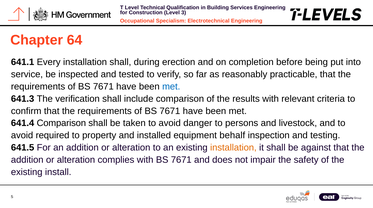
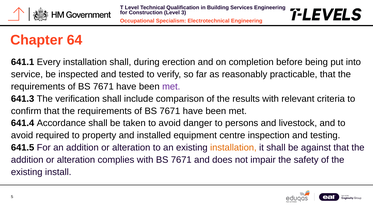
met colour: blue -> purple (171, 87)
641.4 Comparison: Comparison -> Accordance (61, 123)
behalf: behalf -> centre (232, 136)
